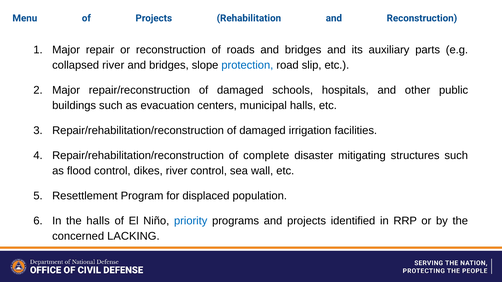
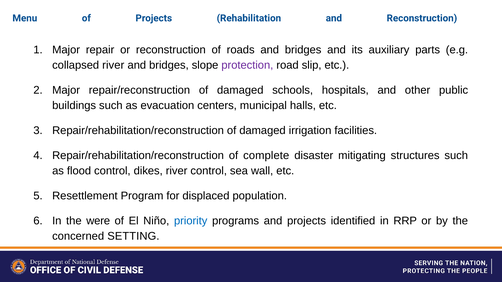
protection colour: blue -> purple (247, 65)
the halls: halls -> were (98, 221)
LACKING: LACKING -> SETTING (133, 236)
